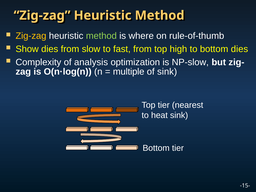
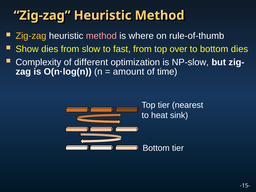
method colour: light green -> pink (101, 36)
high: high -> over (178, 49)
analysis: analysis -> different (91, 62)
multiple: multiple -> amount (129, 72)
of sink: sink -> time (167, 72)
